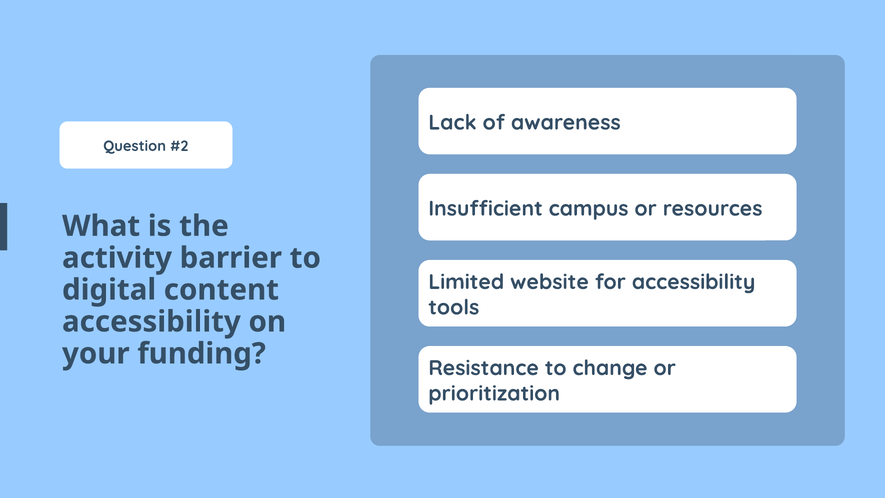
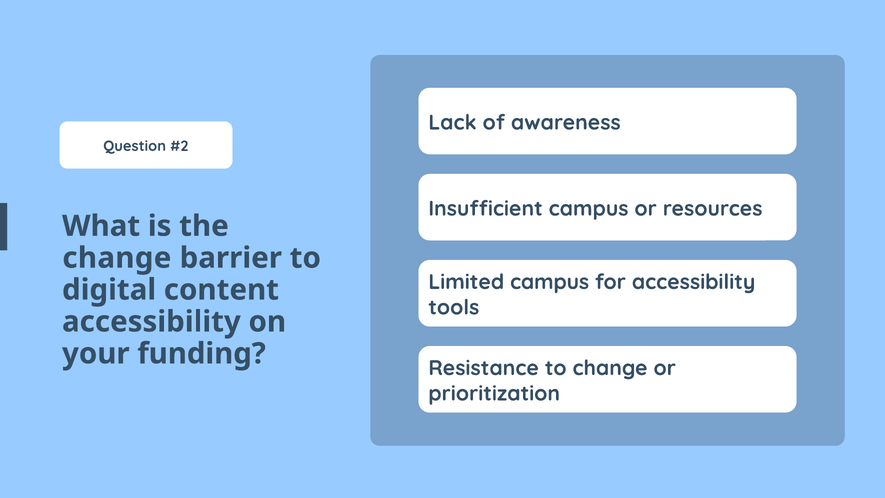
activity: activity -> change (117, 258)
Limited website: website -> campus (550, 282)
